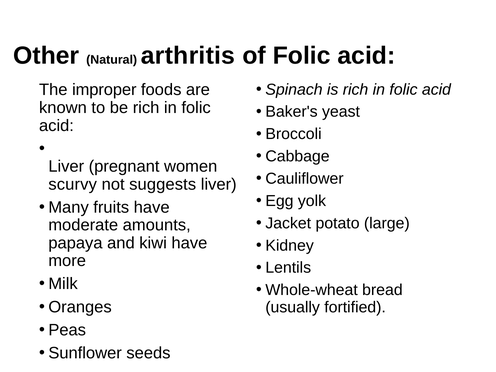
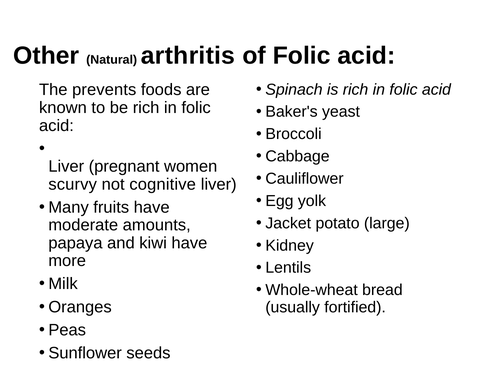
improper: improper -> prevents (104, 90)
suggests: suggests -> cognitive (163, 184)
